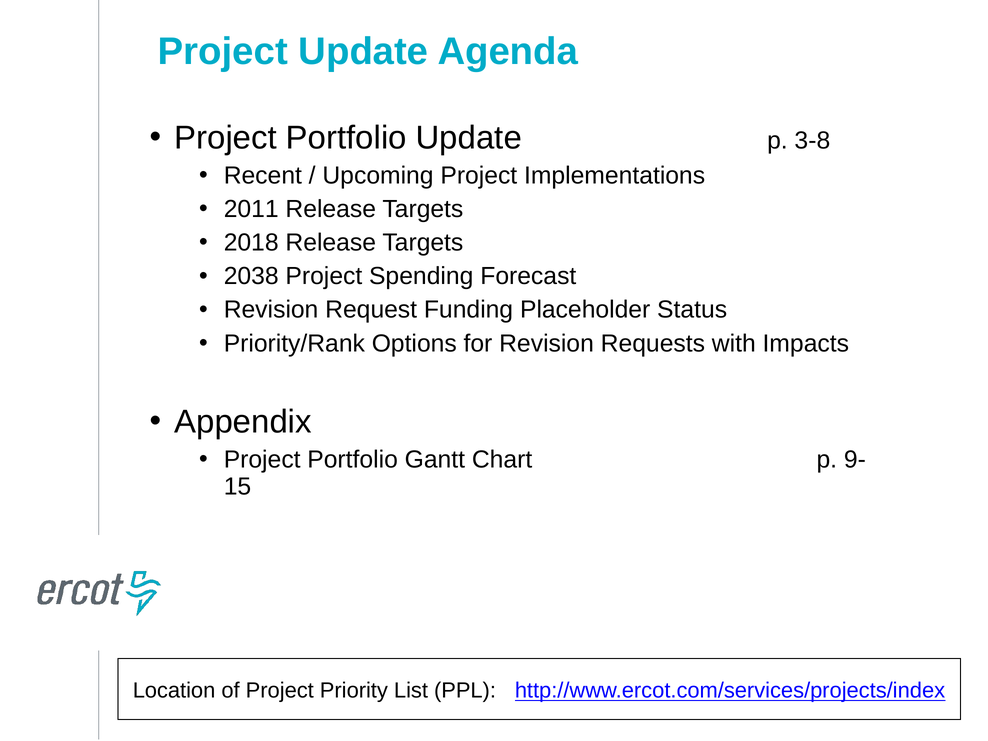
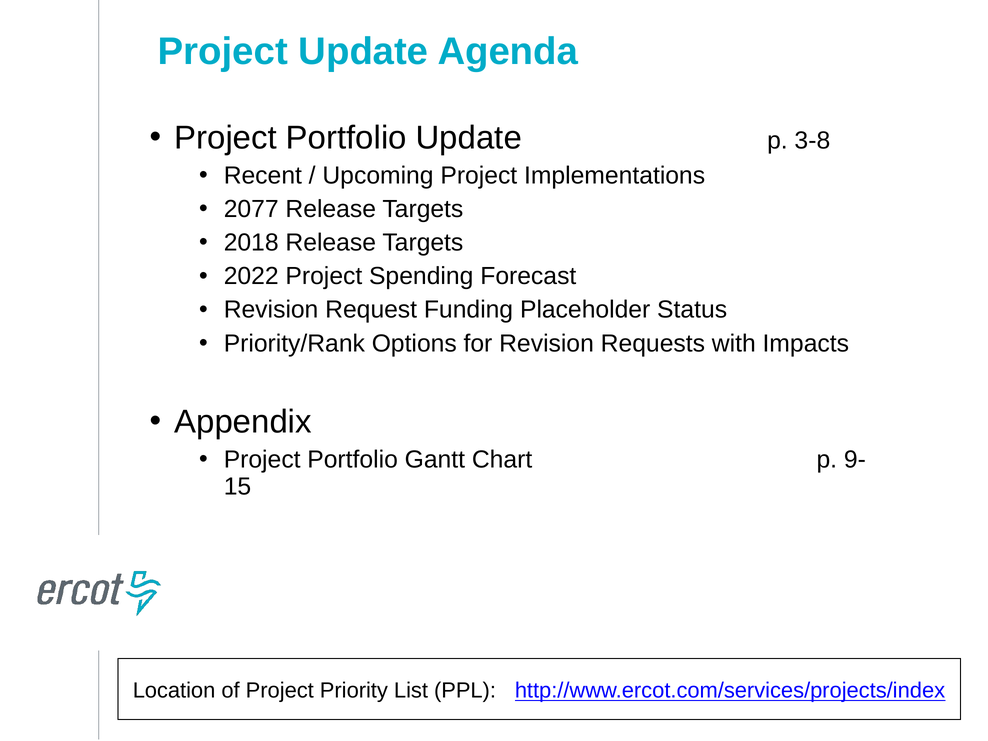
2011: 2011 -> 2077 (251, 209)
2038: 2038 -> 2022 (251, 276)
